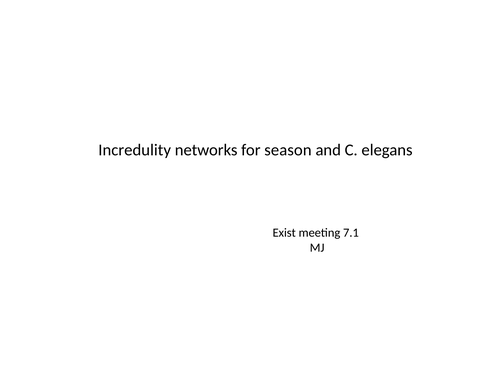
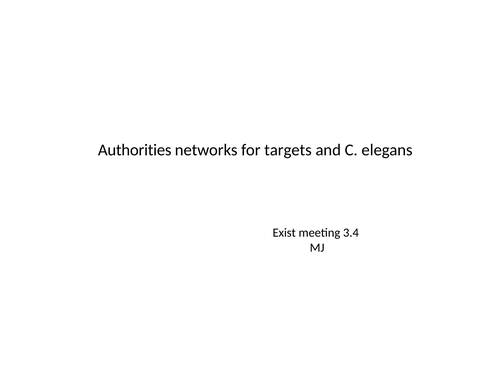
Incredulity: Incredulity -> Authorities (135, 150)
season: season -> targets (288, 150)
7.1: 7.1 -> 3.4 (351, 233)
